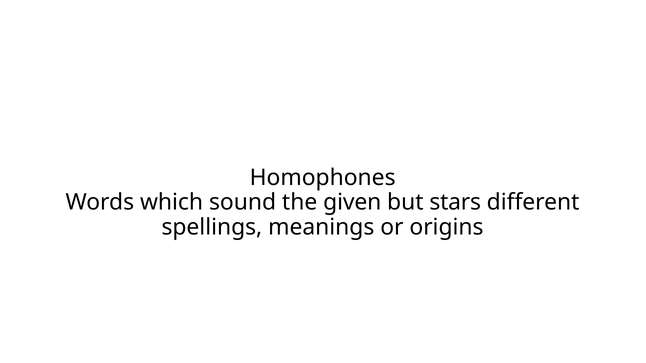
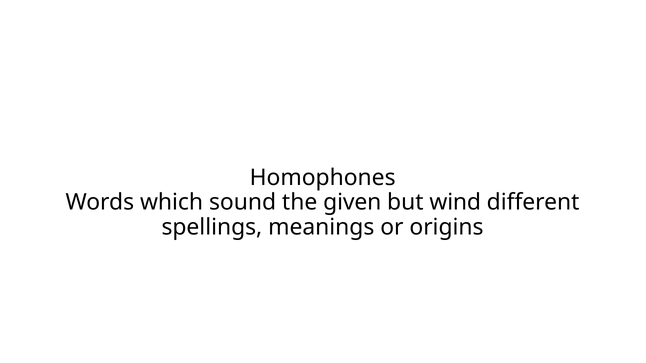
stars: stars -> wind (455, 203)
